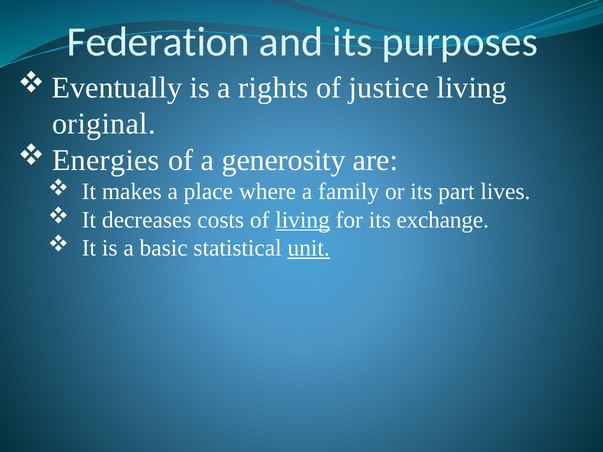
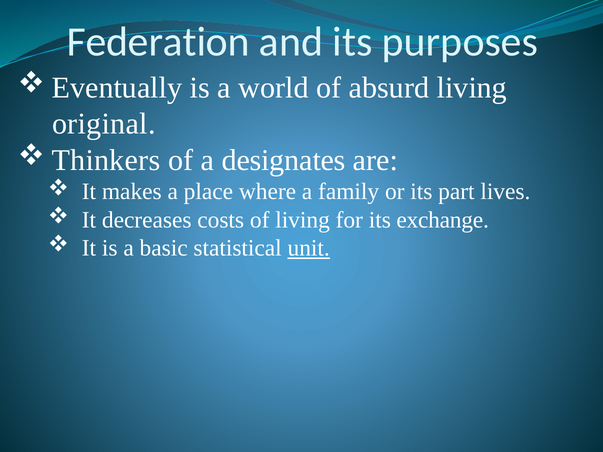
rights: rights -> world (274, 88)
justice: justice -> absurd (389, 88)
Energies: Energies -> Thinkers (106, 160)
generosity: generosity -> designates (284, 160)
living underline: present -> none (303, 220)
